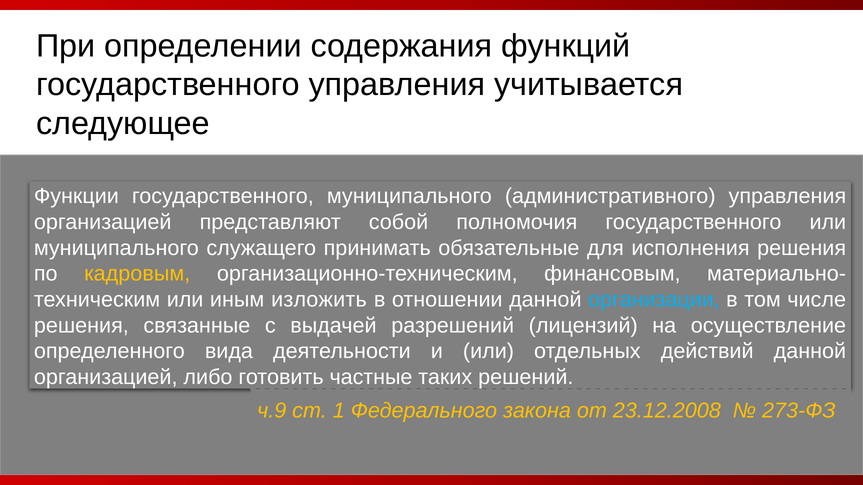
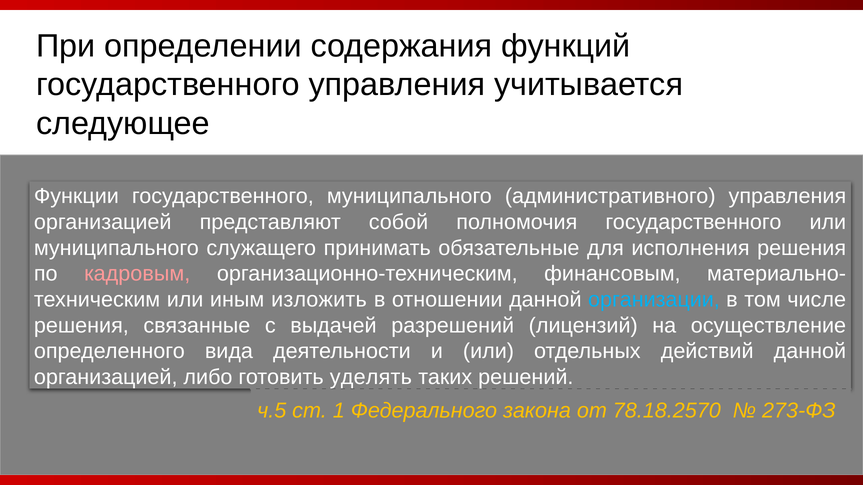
кадровым colour: yellow -> pink (137, 274)
частные: частные -> уделять (371, 378)
ч.9: ч.9 -> ч.5 (272, 411)
23.12.2008: 23.12.2008 -> 78.18.2570 (667, 411)
